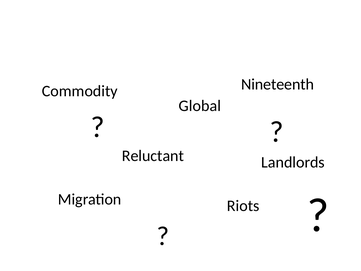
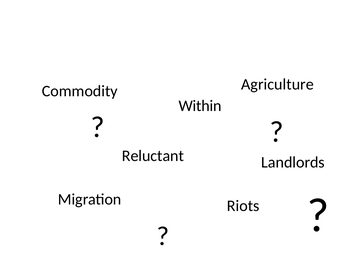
Nineteenth: Nineteenth -> Agriculture (277, 84)
Global: Global -> Within (200, 106)
